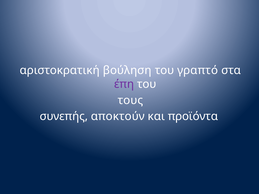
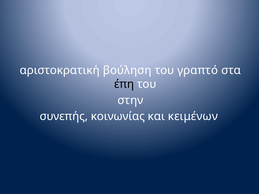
έπη colour: purple -> black (124, 84)
τους: τους -> στην (130, 100)
αποκτούν: αποκτούν -> κοινωνίας (118, 117)
προϊόντα: προϊόντα -> κειμένων (193, 117)
